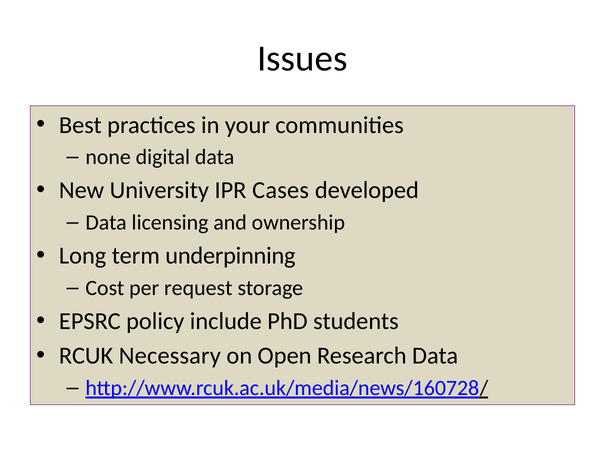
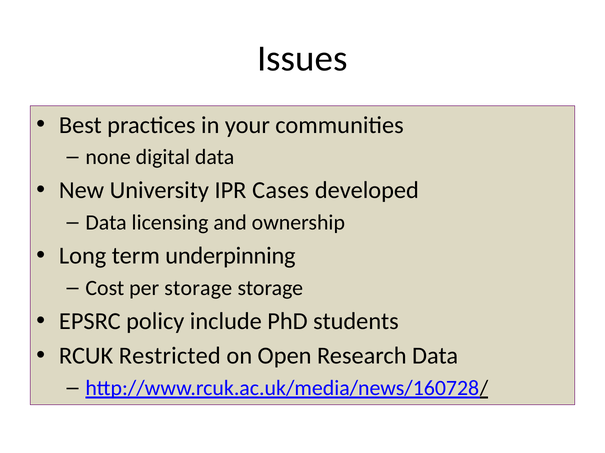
per request: request -> storage (198, 289)
Necessary: Necessary -> Restricted (170, 357)
